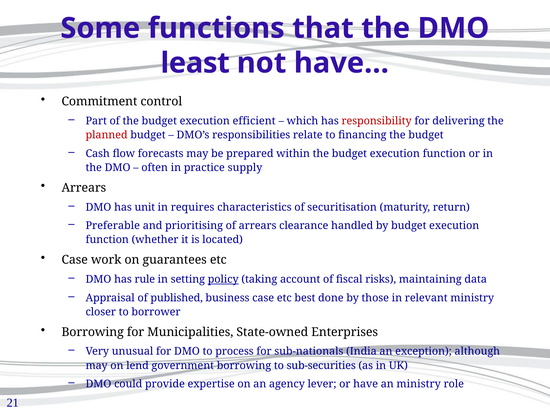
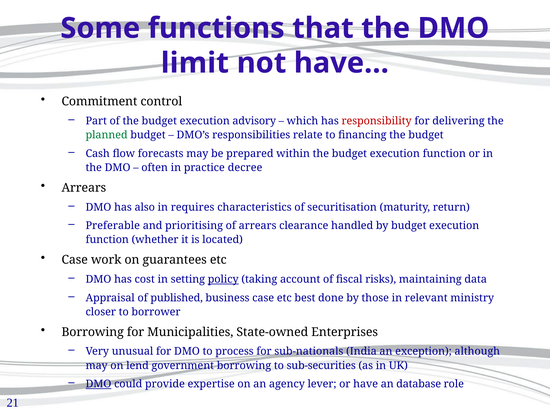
least: least -> limit (195, 63)
efficient: efficient -> advisory (254, 121)
planned colour: red -> green (107, 135)
supply: supply -> decree (245, 168)
unit: unit -> also (145, 207)
rule: rule -> cost (145, 280)
DMO underline: none -> present (98, 385)
an ministry: ministry -> database (419, 385)
